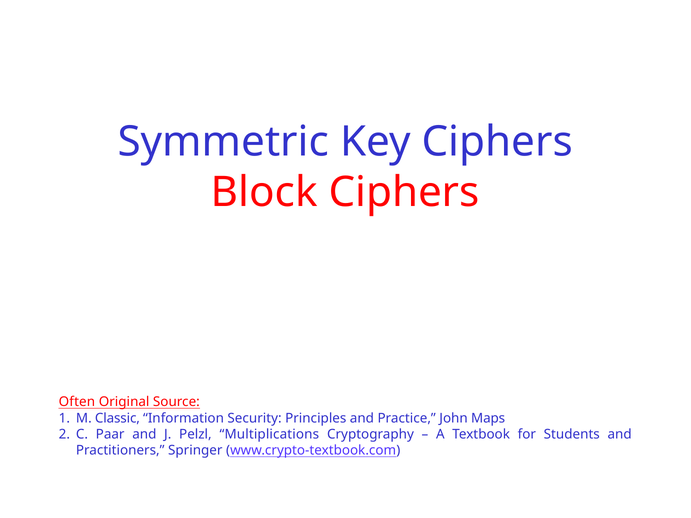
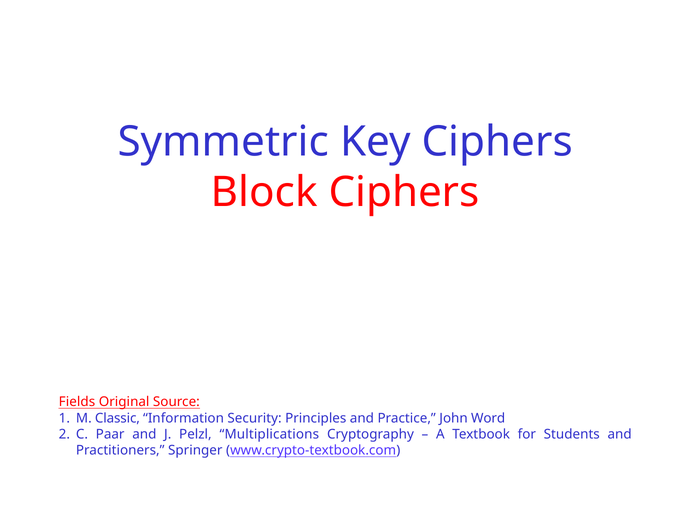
Often: Often -> Fields (77, 402)
Maps: Maps -> Word (488, 418)
